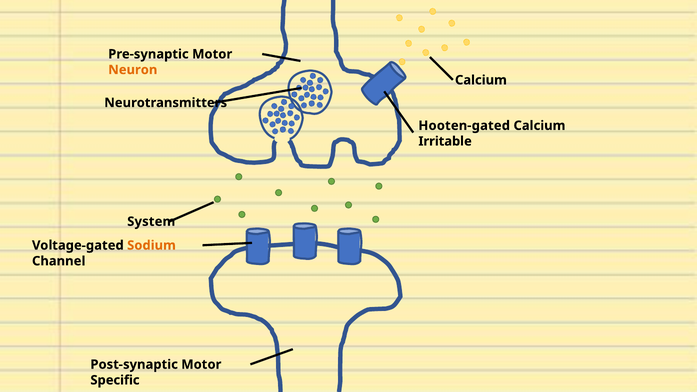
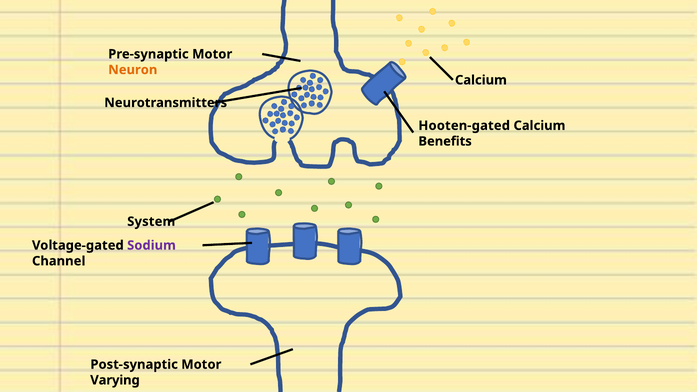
Irritable: Irritable -> Benefits (445, 141)
Sodium colour: orange -> purple (151, 245)
Specific: Specific -> Varying (115, 380)
